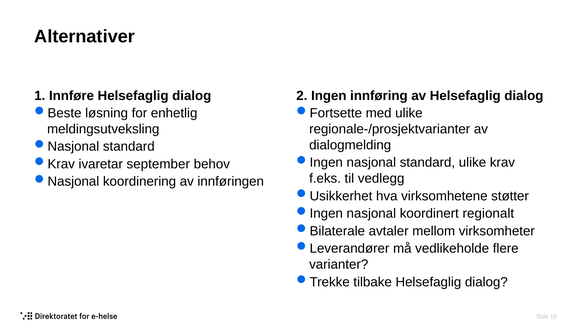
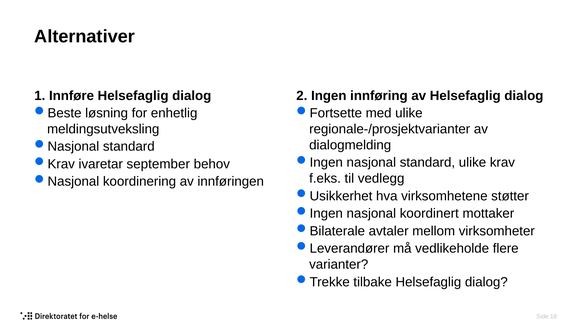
regionalt: regionalt -> mottaker (488, 213)
